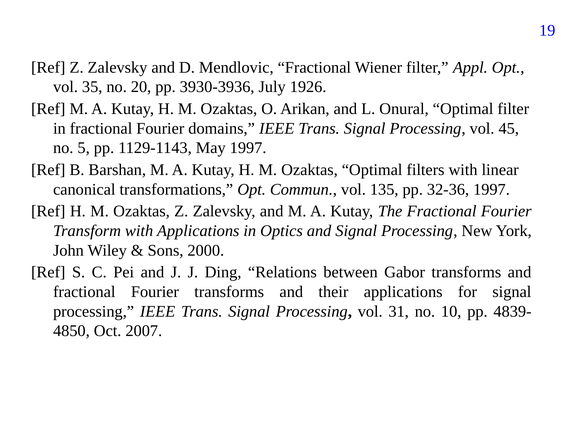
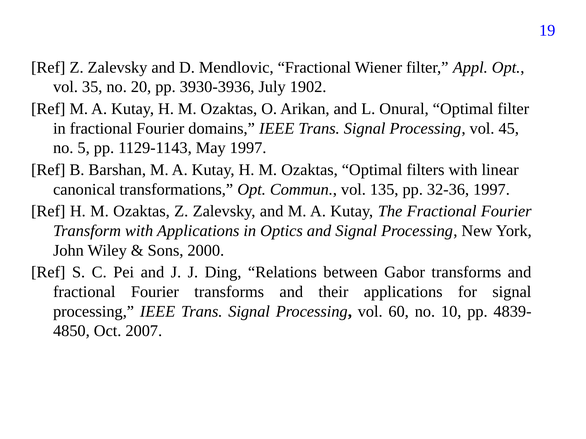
1926: 1926 -> 1902 (308, 87)
31: 31 -> 60 (399, 312)
